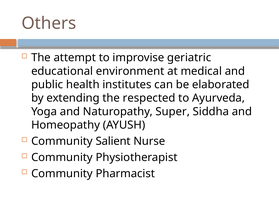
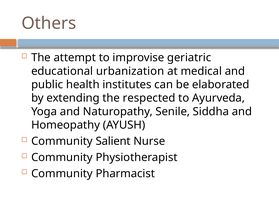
environment: environment -> urbanization (130, 71)
Super: Super -> Senile (173, 112)
